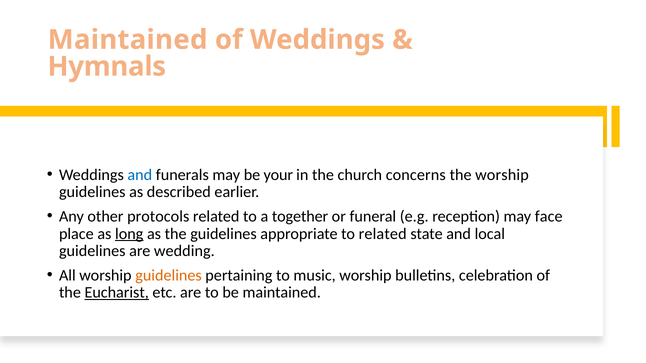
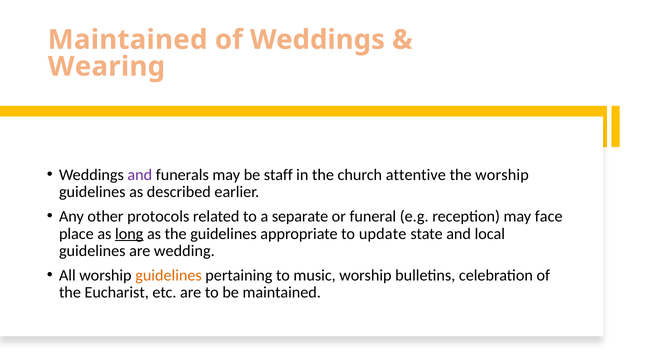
Hymnals: Hymnals -> Wearing (106, 67)
and colour: blue -> purple (140, 175)
your: your -> staff (278, 175)
concerns: concerns -> attentive (416, 175)
together: together -> separate (300, 216)
to related: related -> update (383, 234)
Eucharist underline: present -> none (117, 293)
